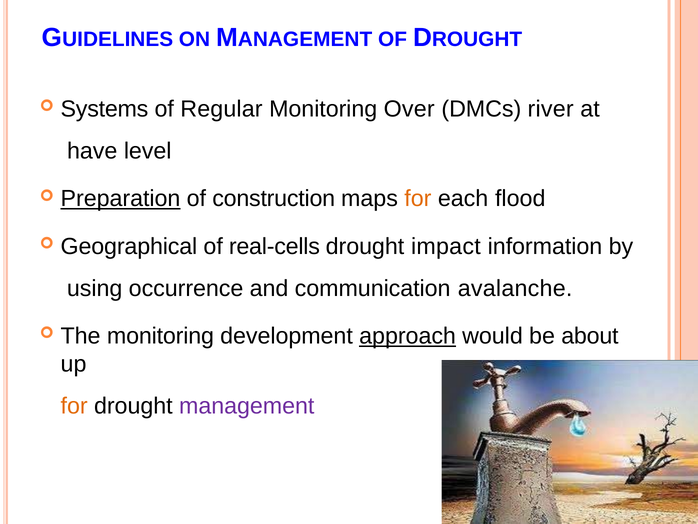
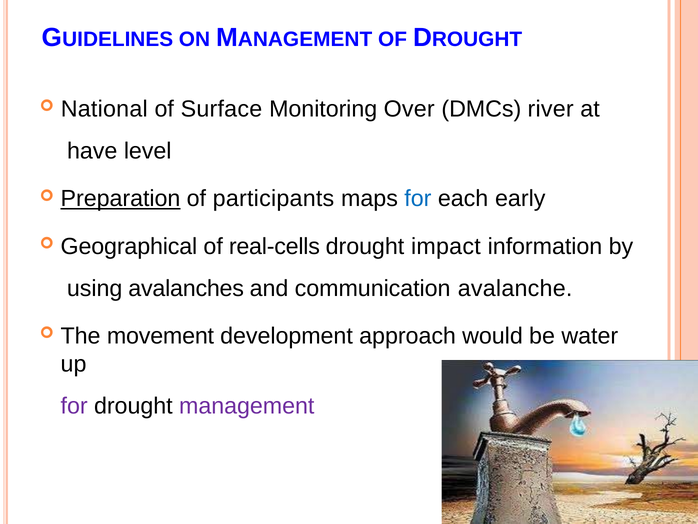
Systems: Systems -> National (104, 109)
Regular: Regular -> Surface (221, 109)
construction: construction -> participants (273, 199)
for colour: orange -> blue (418, 199)
flood: flood -> early (520, 199)
occurrence: occurrence -> avalanches (186, 288)
The monitoring: monitoring -> movement (160, 336)
approach underline: present -> none (408, 336)
about: about -> water (590, 336)
for colour: orange -> purple (74, 406)
